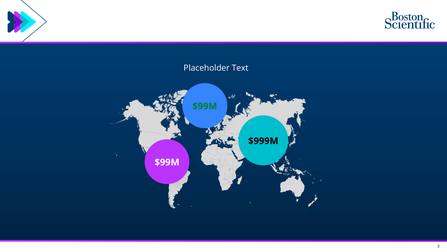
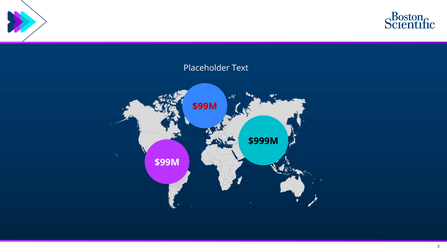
$99M colour: green -> red (205, 106)
